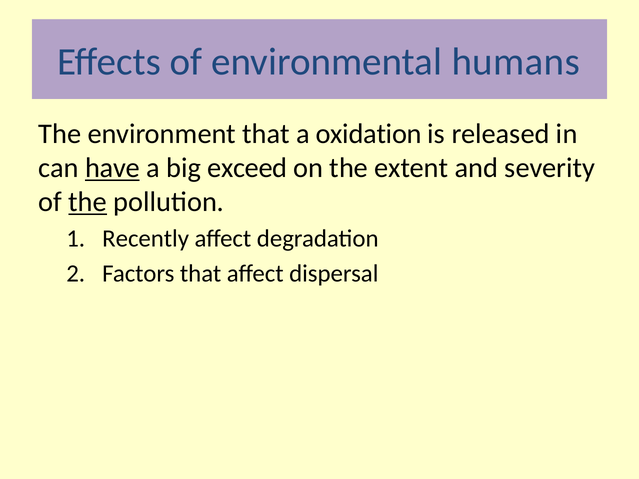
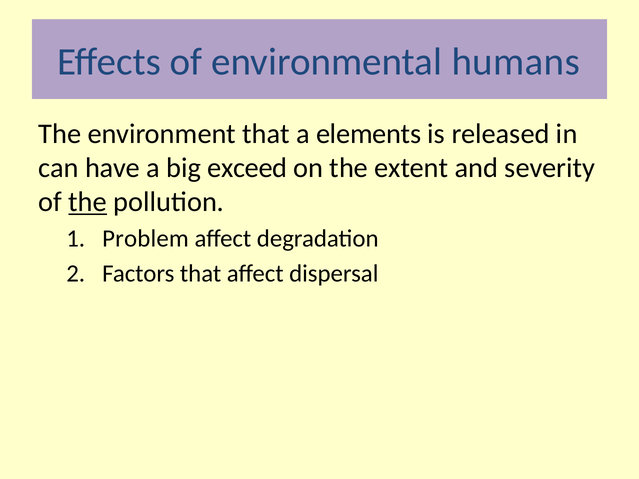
oxidation: oxidation -> elements (369, 134)
have underline: present -> none (112, 168)
Recently: Recently -> Problem (146, 239)
